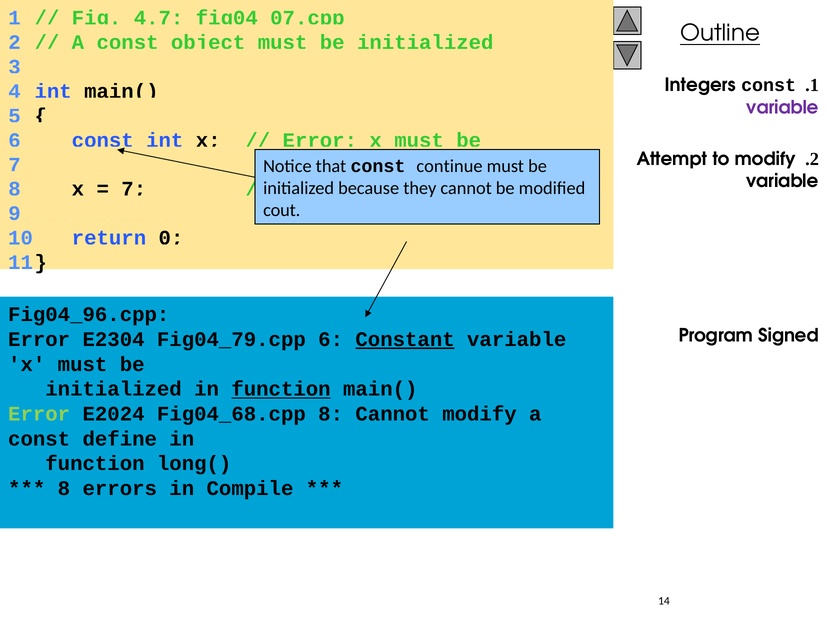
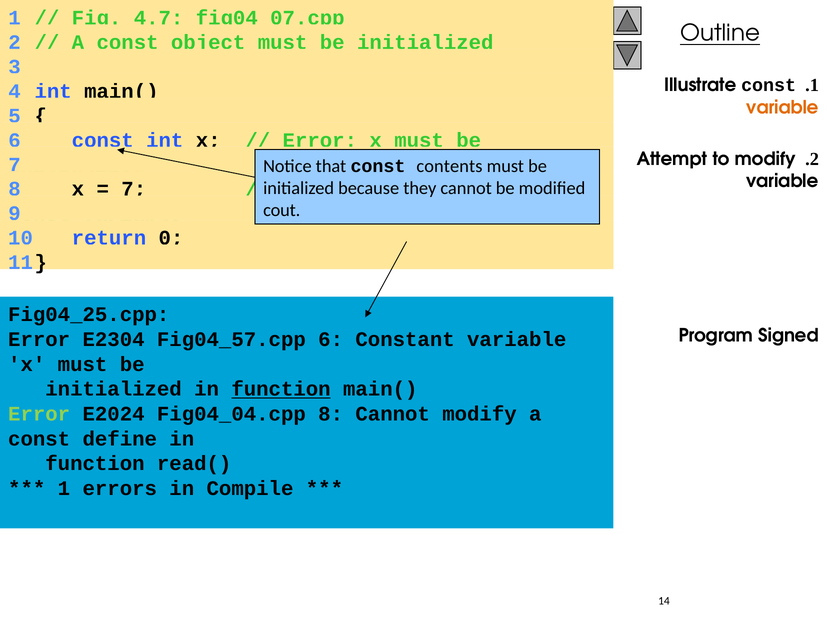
Integers: Integers -> Illustrate (700, 85)
variable colour: purple -> orange (783, 107)
continue: continue -> contents (449, 166)
Fig04_96.cpp: Fig04_96.cpp -> Fig04_25.cpp (89, 314)
Fig04_79.cpp: Fig04_79.cpp -> Fig04_57.cpp (231, 339)
Constant underline: present -> none (405, 339)
Fig04_68.cpp: Fig04_68.cpp -> Fig04_04.cpp (231, 413)
long(: long( -> read( (194, 463)
8: 8 -> 1 (64, 488)
